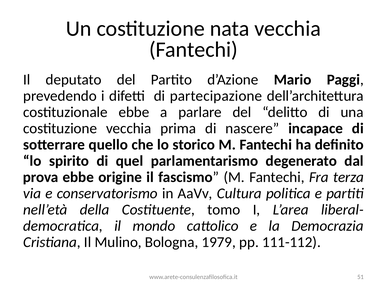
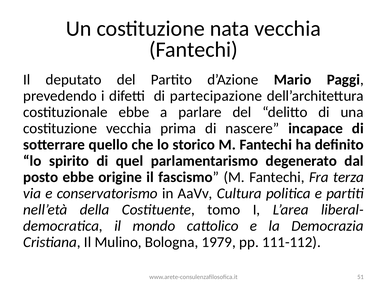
prova: prova -> posto (41, 177)
